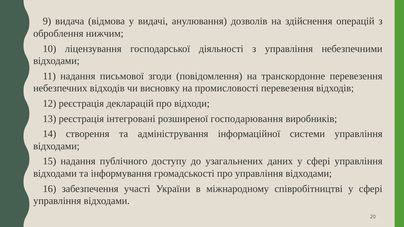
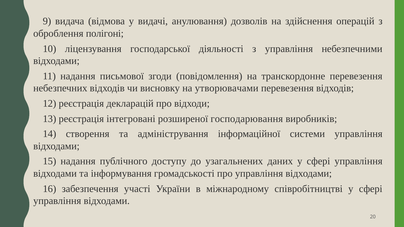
нижчим: нижчим -> полігоні (105, 33)
промисловості: промисловості -> утворювачами (227, 88)
